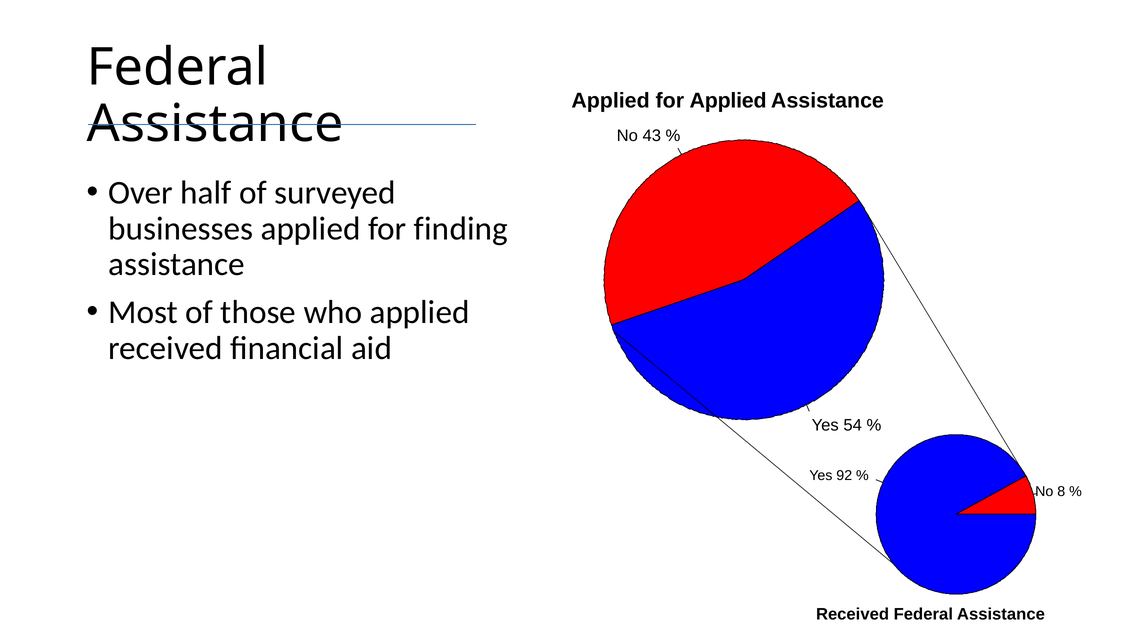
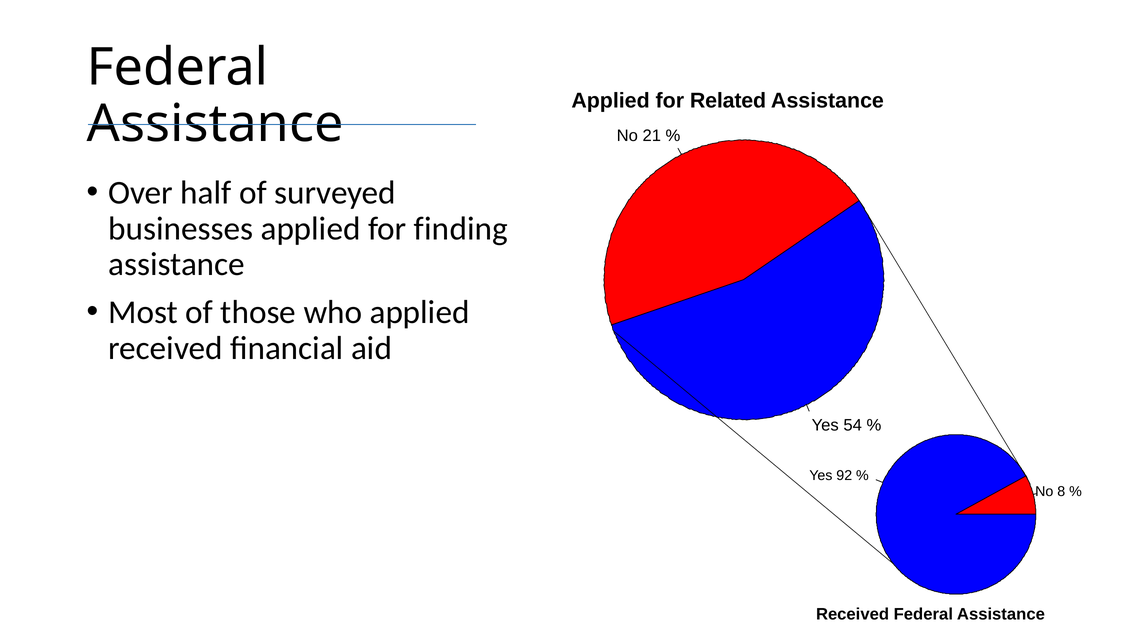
for Applied: Applied -> Related (728, 101)
43: 43 -> 21 (652, 136)
